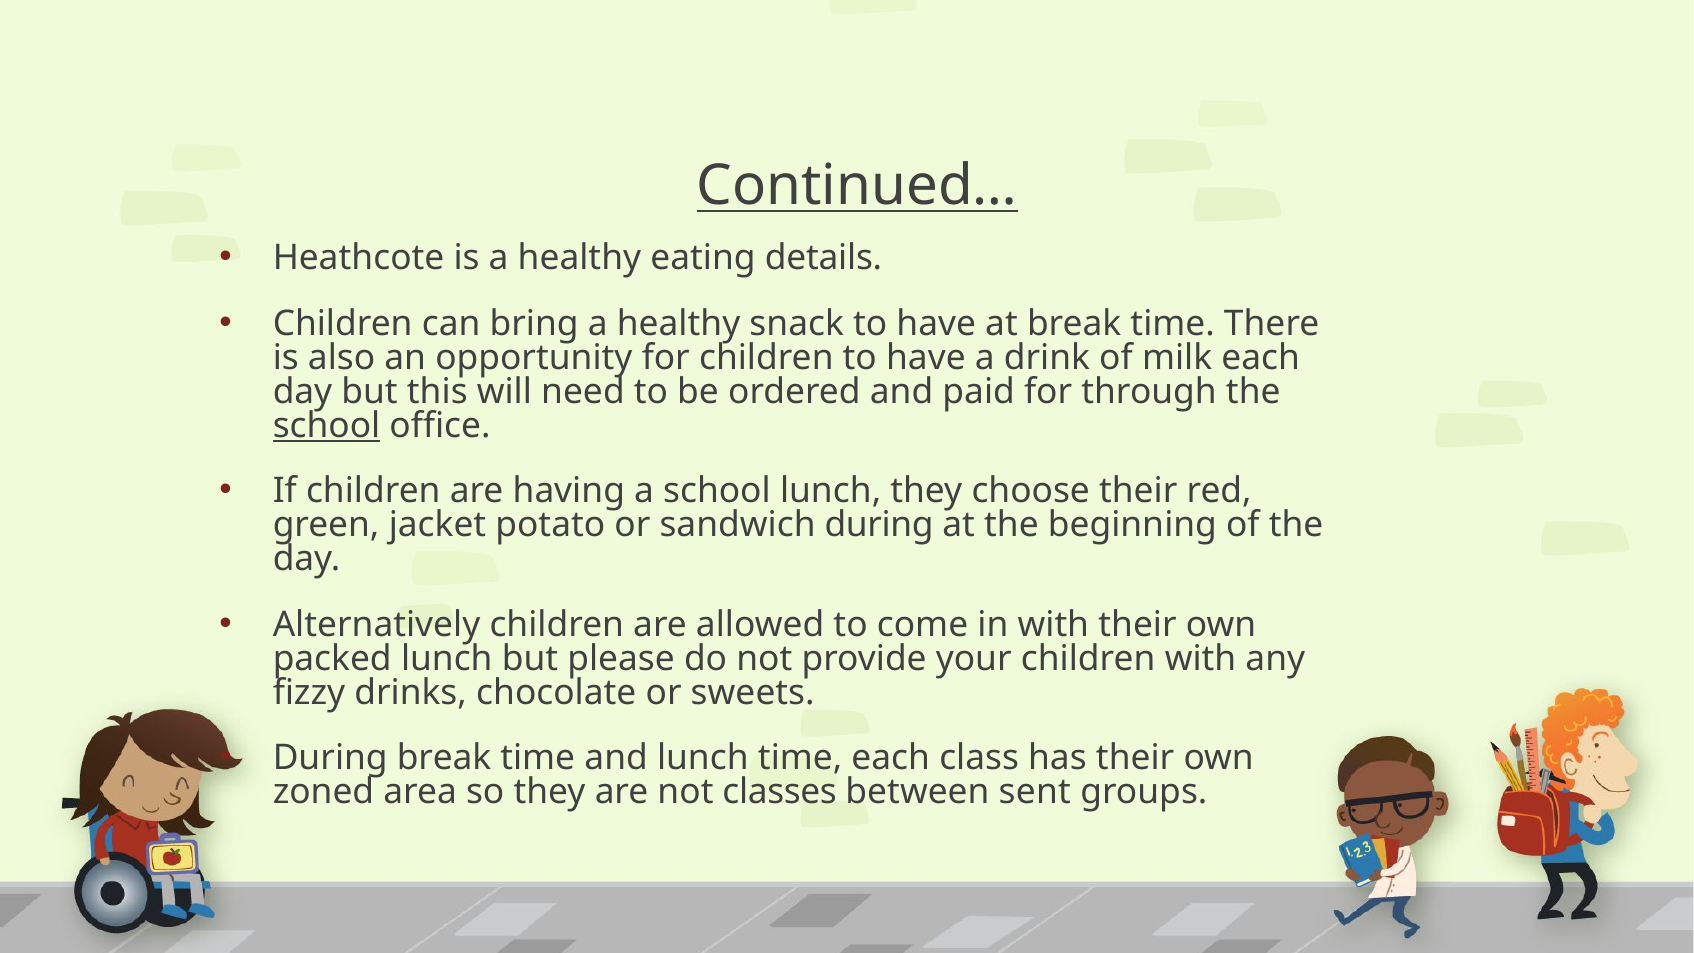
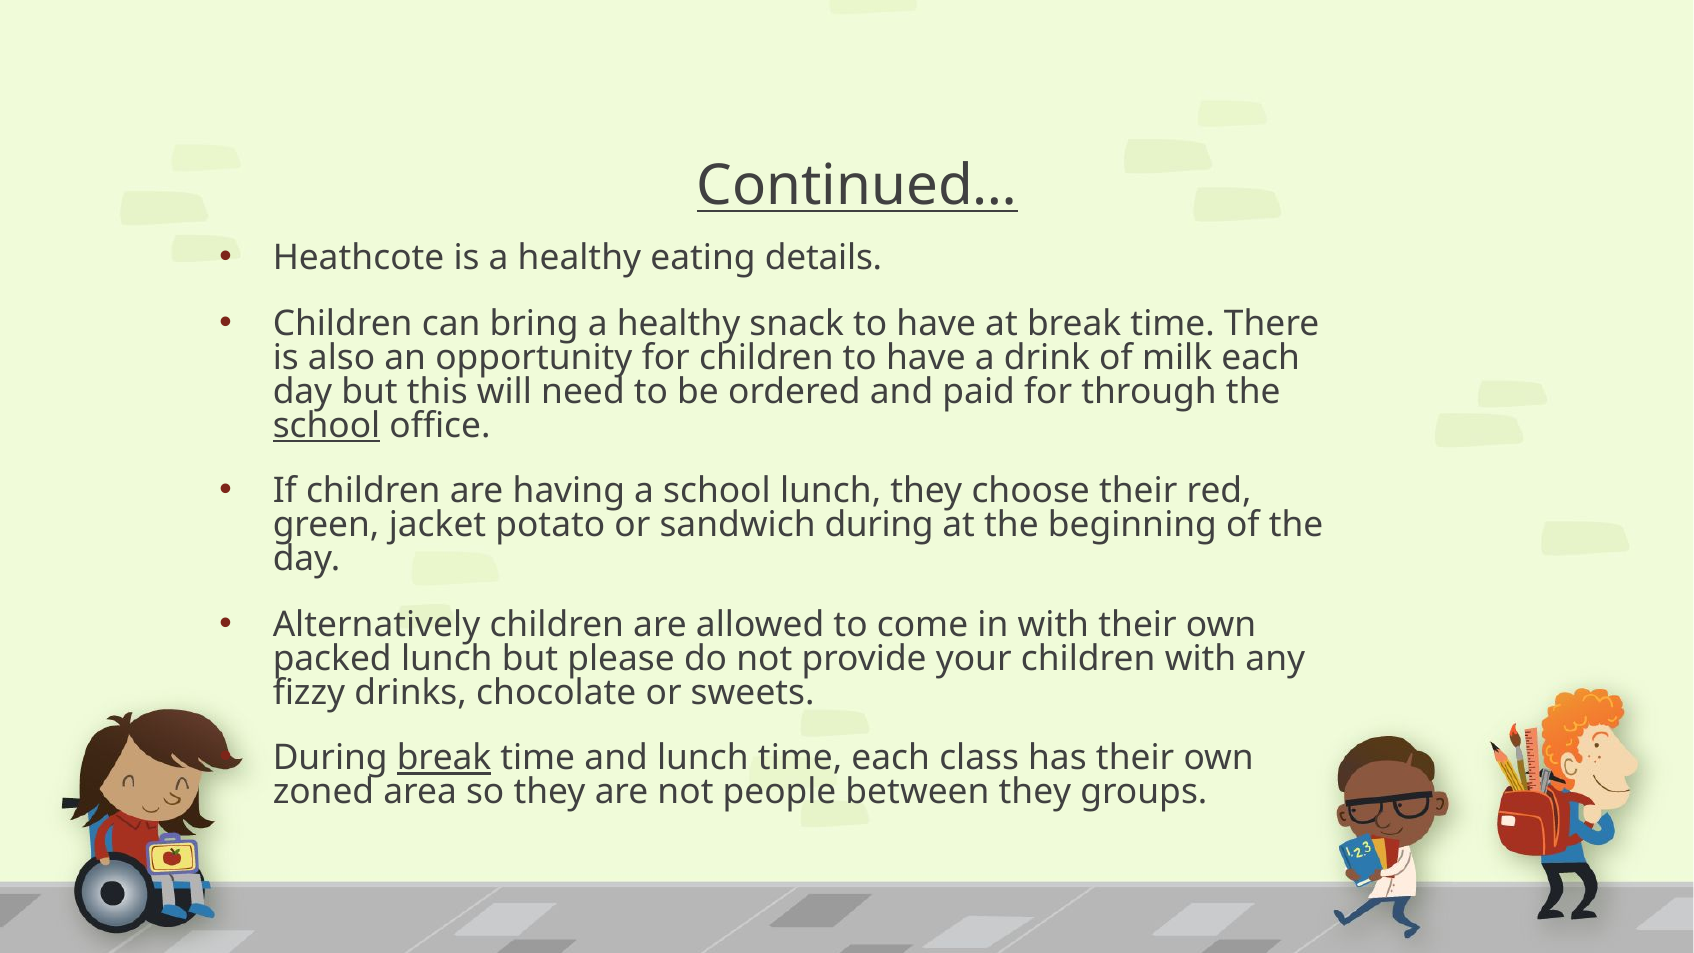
break underline: none -> present (444, 758)
classes: classes -> people (779, 792)
between sent: sent -> they (1035, 792)
